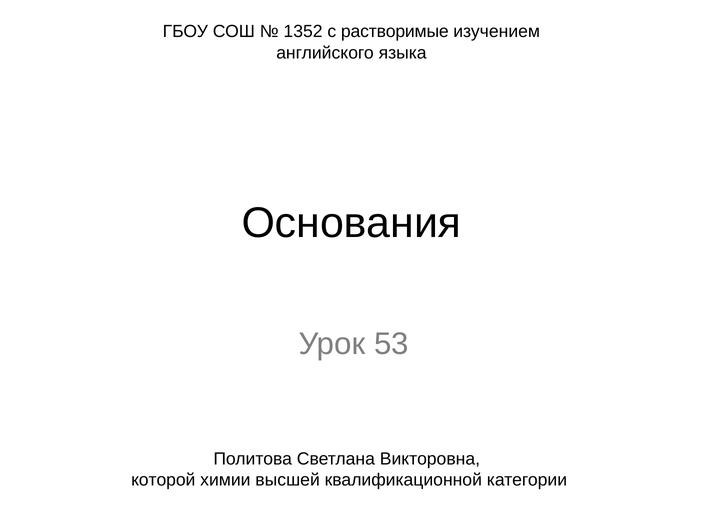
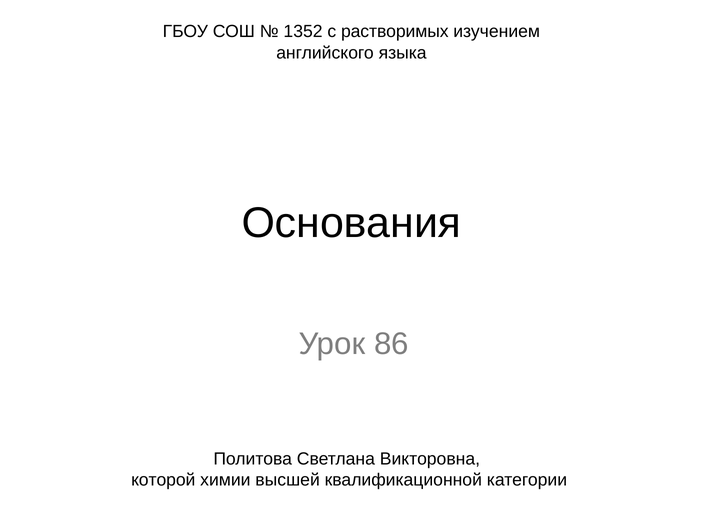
растворимые: растворимые -> растворимых (395, 32)
53: 53 -> 86 (391, 344)
